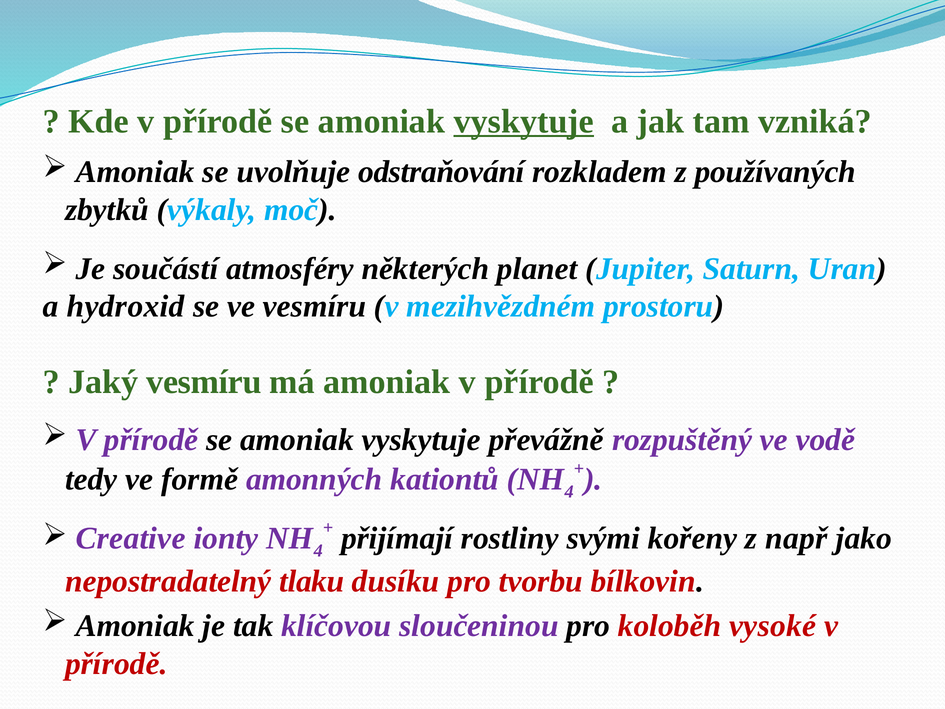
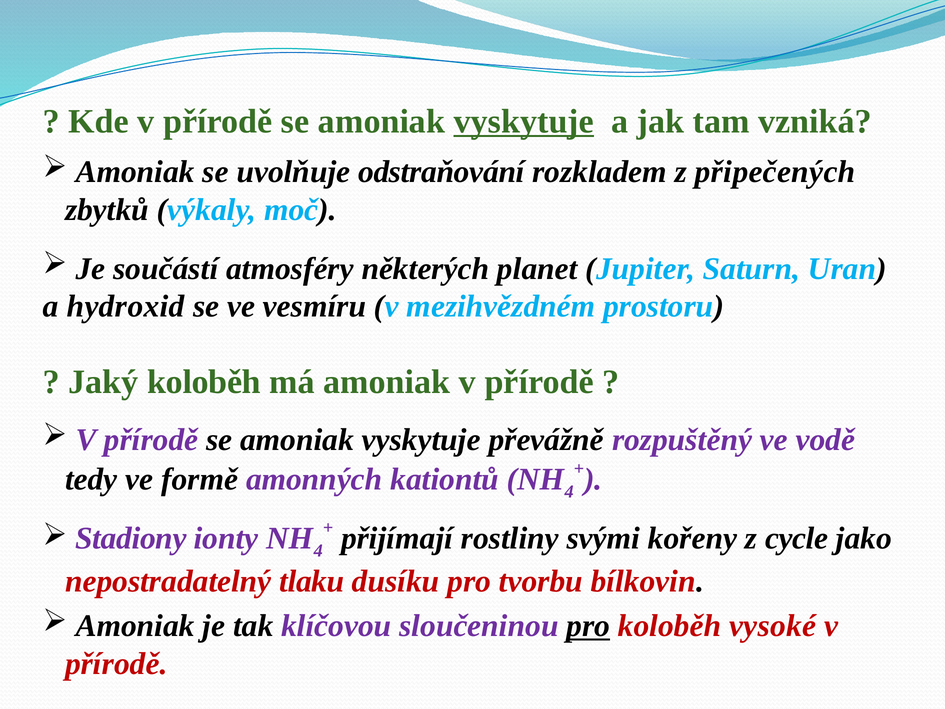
používaných: používaných -> připečených (775, 172)
Jaký vesmíru: vesmíru -> koloběh (204, 382)
např: např -> cycle (797, 538)
Creative: Creative -> Stadiony (131, 538)
pro underline: none -> present (588, 626)
